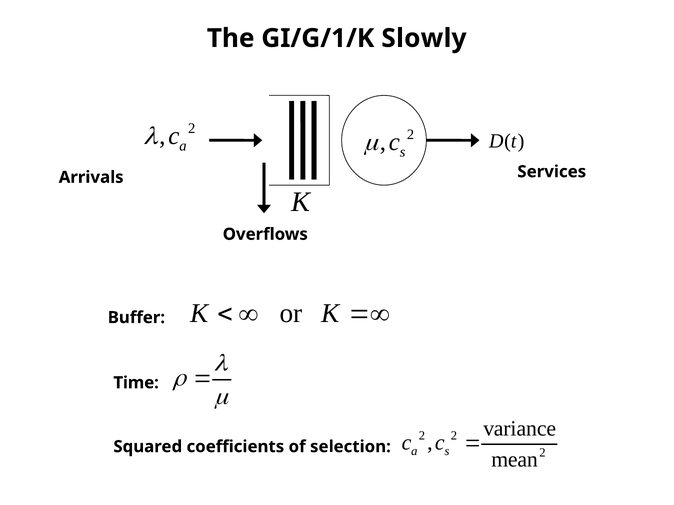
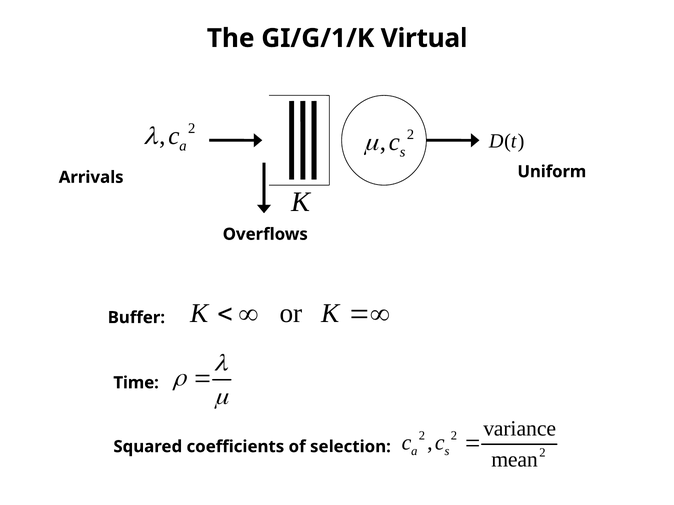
Slowly: Slowly -> Virtual (424, 38)
Services: Services -> Uniform (552, 172)
